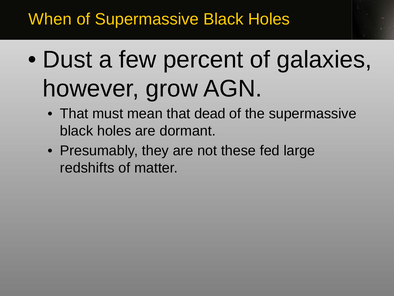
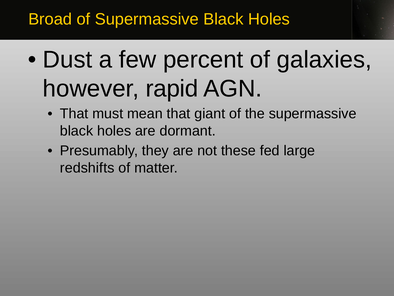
When: When -> Broad (50, 19)
grow: grow -> rapid (172, 88)
dead: dead -> giant (210, 114)
